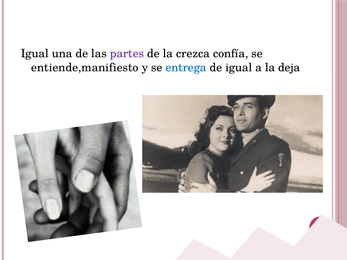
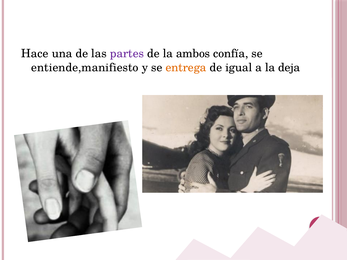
Igual: Igual -> Hace (35, 54)
crezca: crezca -> ambos (193, 54)
entrega colour: blue -> orange (186, 68)
